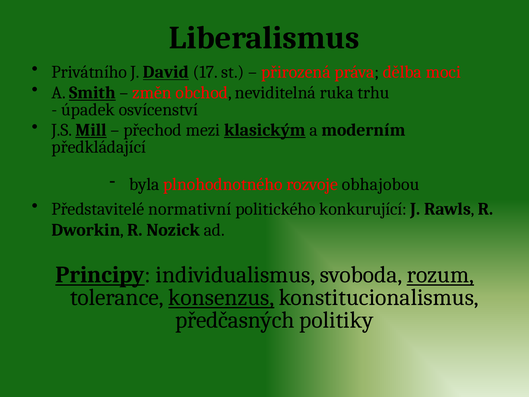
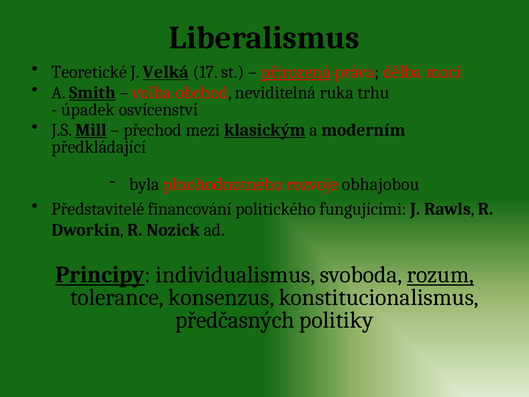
Privátního: Privátního -> Teoretické (89, 72)
David: David -> Velká (166, 72)
přirozená underline: none -> present (296, 72)
změn: změn -> volba (152, 93)
normativní: normativní -> financování (190, 209)
konkurující: konkurující -> fungujícími (363, 209)
konsenzus underline: present -> none (221, 297)
